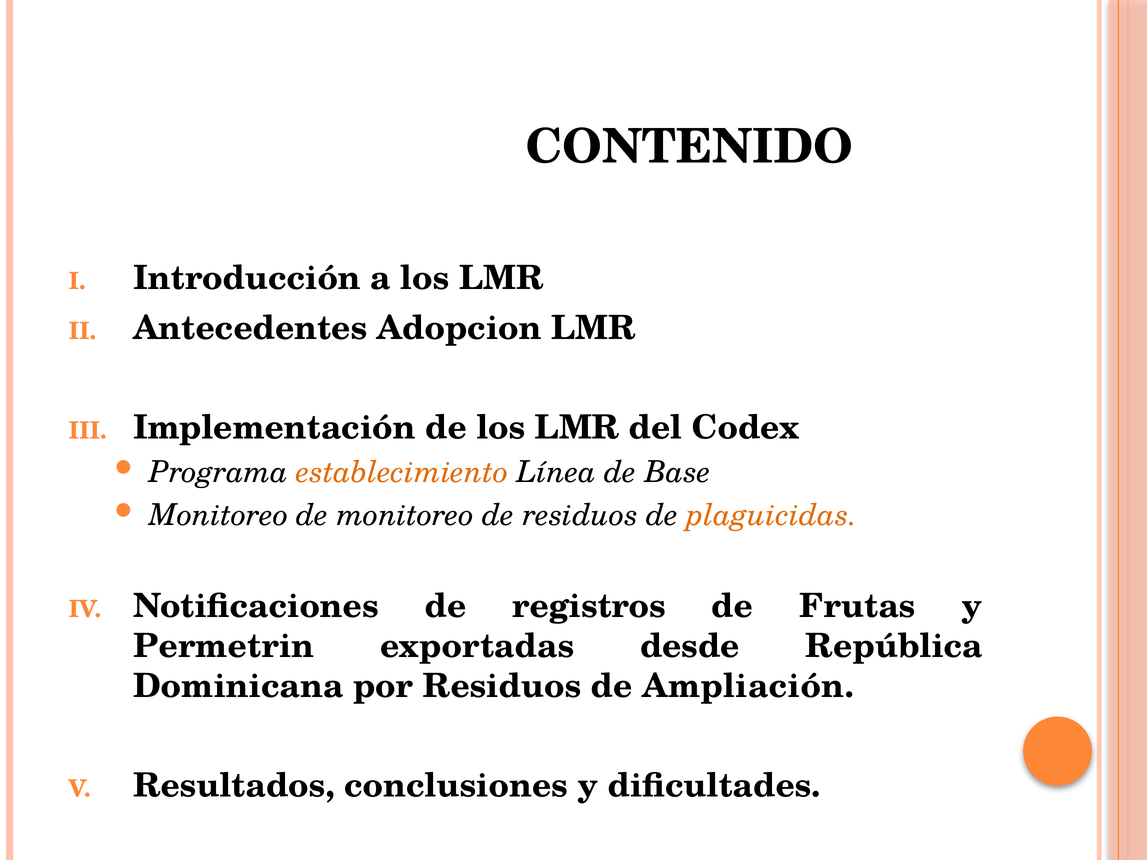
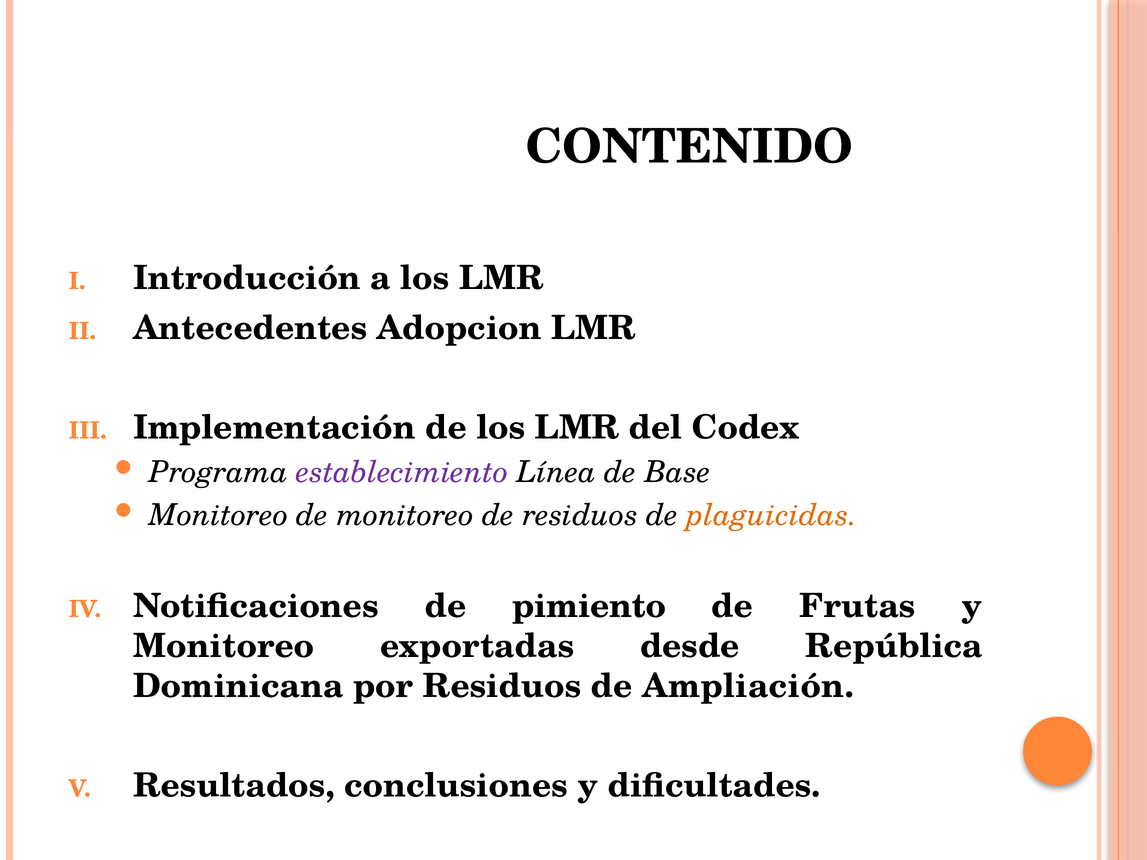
establecimiento colour: orange -> purple (402, 472)
registros: registros -> pimiento (589, 606)
Permetrin: Permetrin -> Monitoreo (224, 646)
